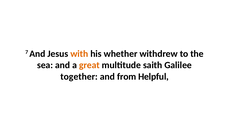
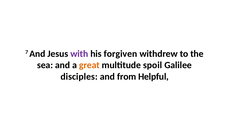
with colour: orange -> purple (79, 54)
whether: whether -> forgiven (121, 54)
saith: saith -> spoil (153, 65)
together: together -> disciples (79, 77)
